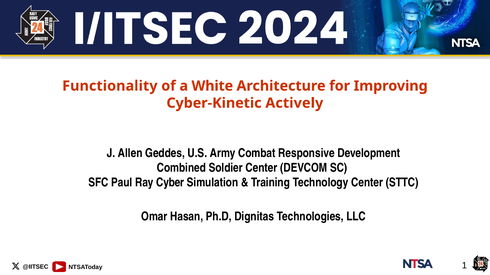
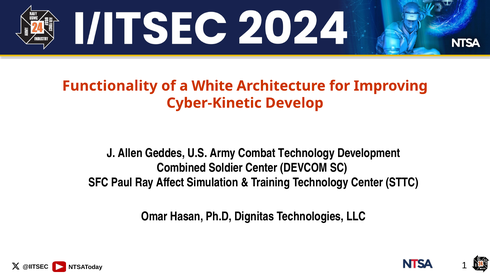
Actively: Actively -> Develop (294, 103)
Combat Responsive: Responsive -> Technology (306, 153)
Cyber: Cyber -> Affect (170, 183)
